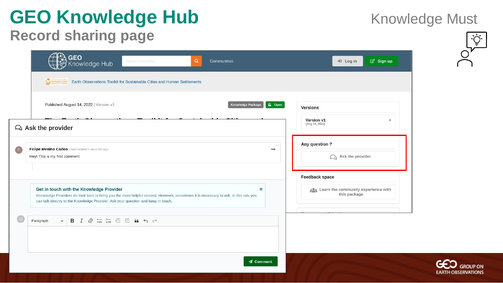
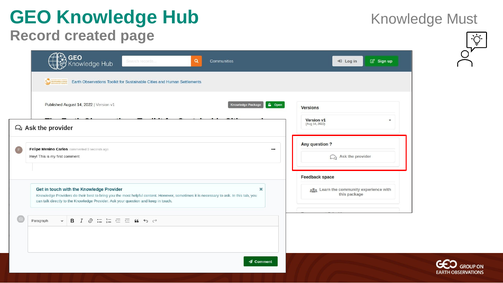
sharing: sharing -> created (90, 36)
